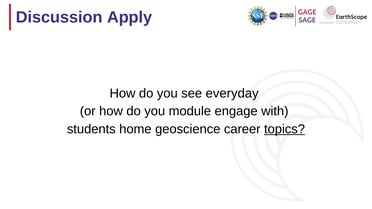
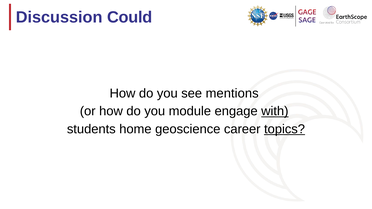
Apply: Apply -> Could (130, 17)
everyday: everyday -> mentions (232, 94)
with underline: none -> present (275, 111)
